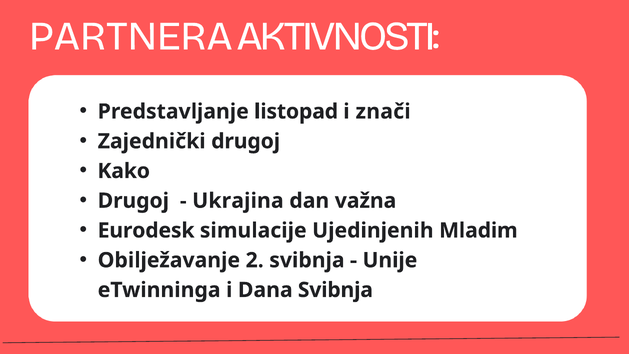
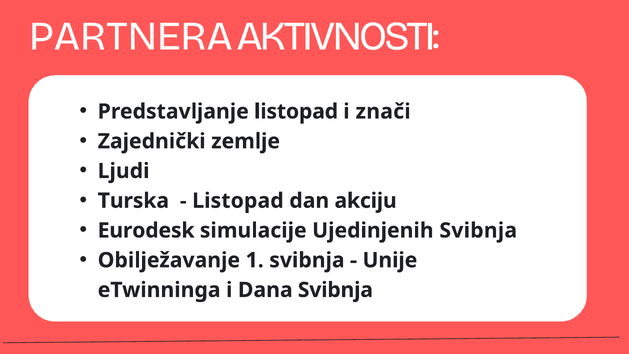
Zajednički drugoj: drugoj -> zemlje (246, 141)
Kako: Kako -> Ljudi (124, 171)
Drugoj: Drugoj -> Turska (133, 201)
Ukrajina: Ukrajina -> Listopad (238, 201)
važna: važna -> akciju (366, 201)
Ujedinjenih Mladim: Mladim -> Svibnja (478, 230)
2: 2 -> 1 (255, 260)
